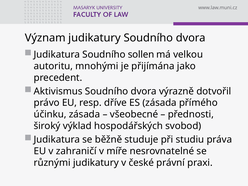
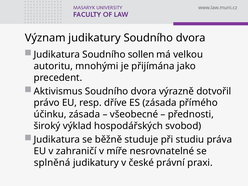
různými: různými -> splněná (52, 163)
